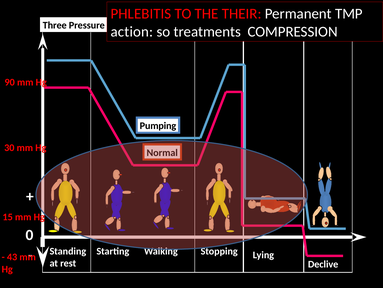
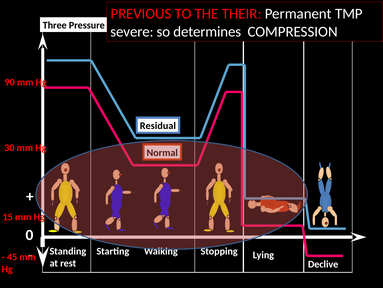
PHLEBITIS: PHLEBITIS -> PREVIOUS (141, 14)
action: action -> severe (132, 32)
treatments: treatments -> determines (207, 32)
Pumping: Pumping -> Residual (158, 126)
43: 43 -> 45 (12, 256)
